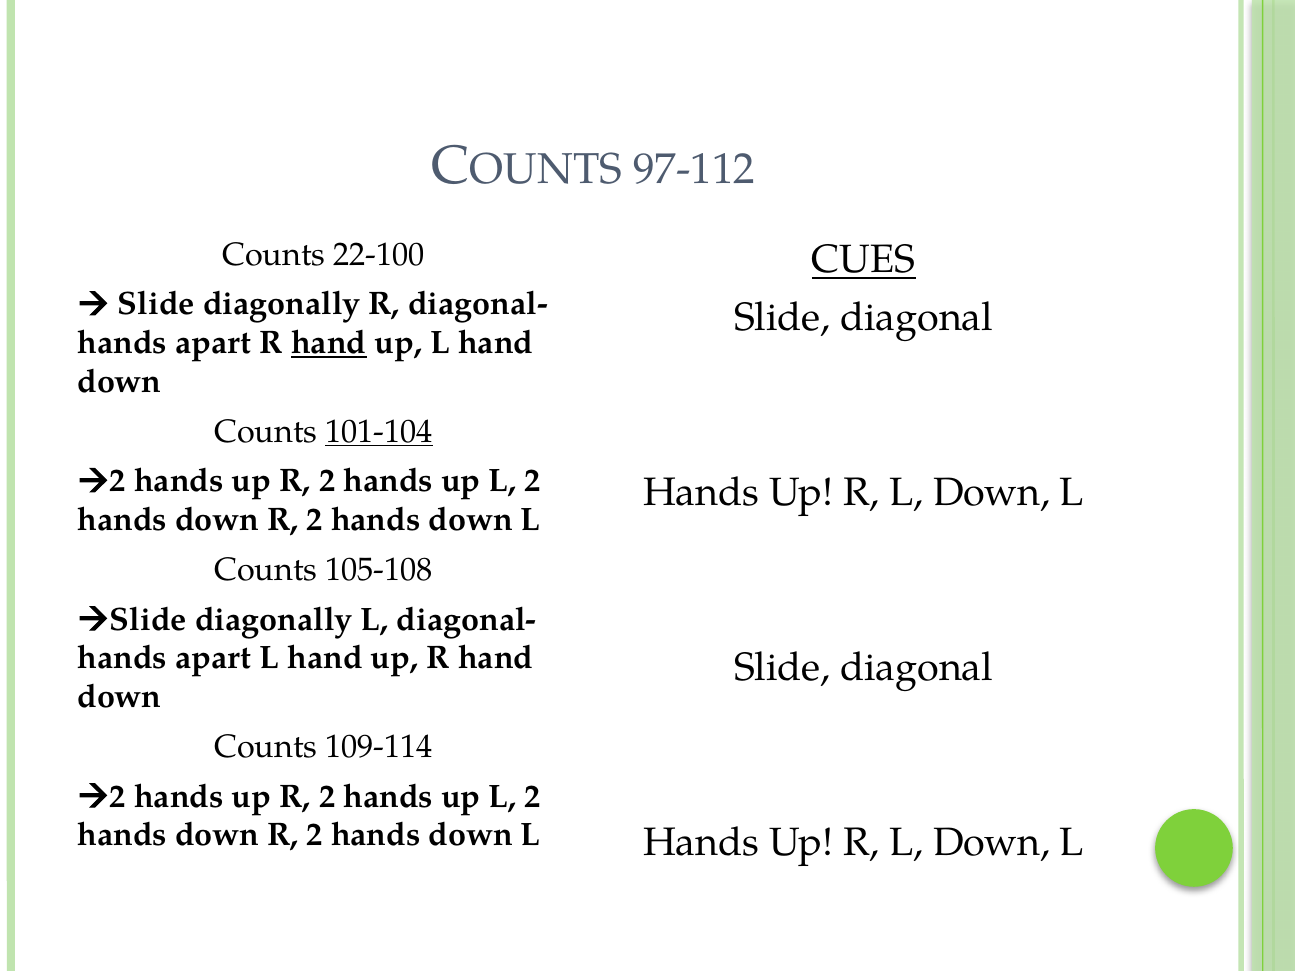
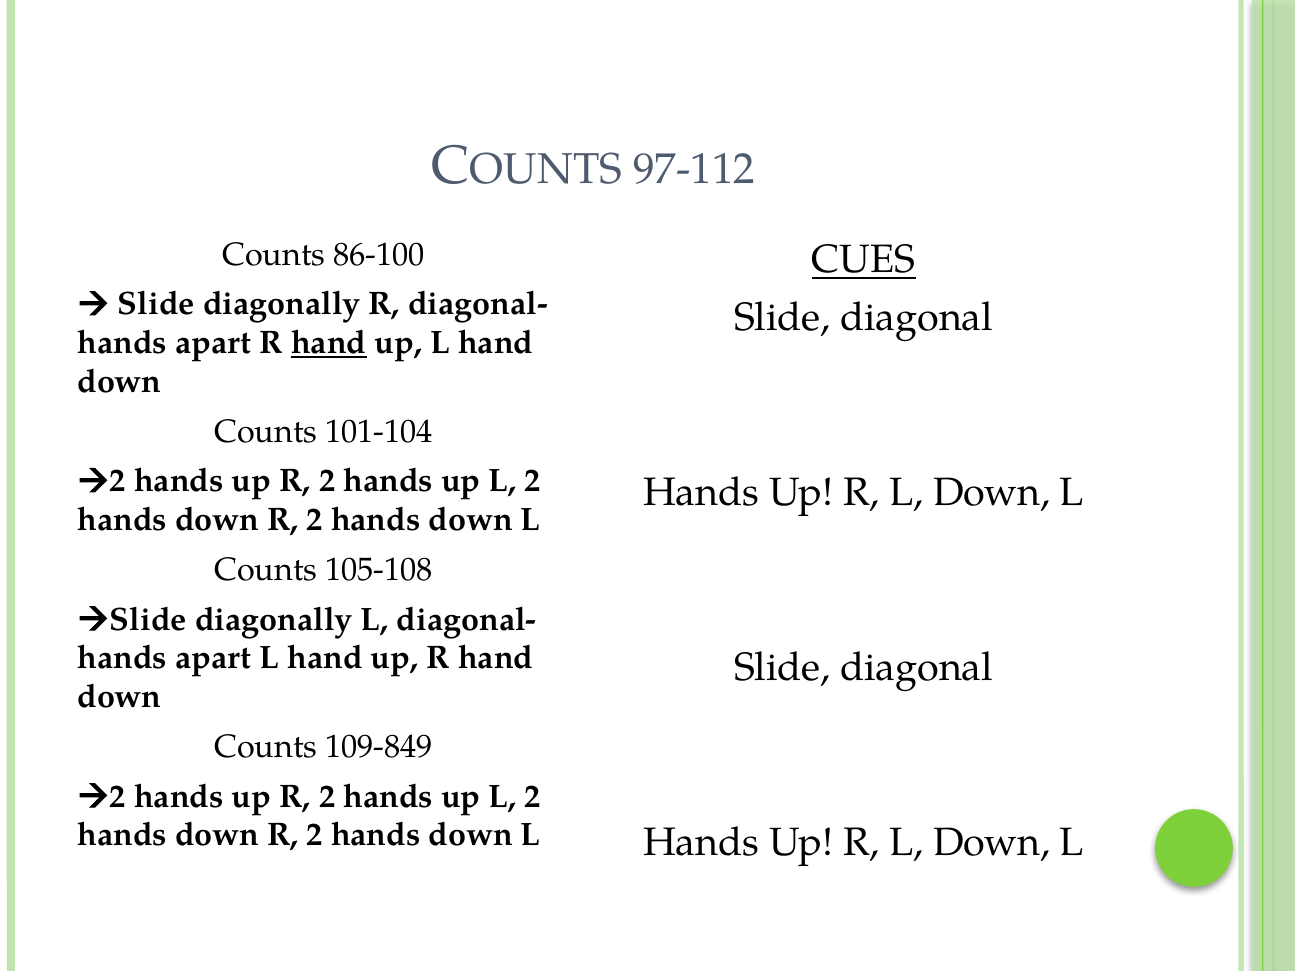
22-100: 22-100 -> 86-100 (379, 255)
101-104 underline: present -> none (379, 432)
109-114: 109-114 -> 109-849 (379, 747)
